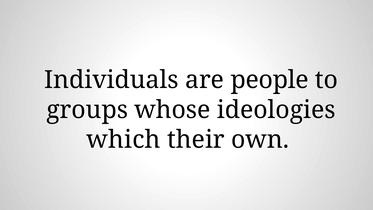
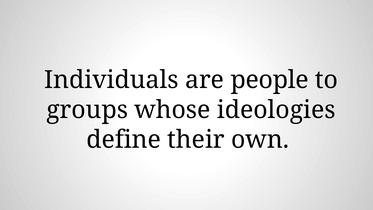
which: which -> define (124, 140)
